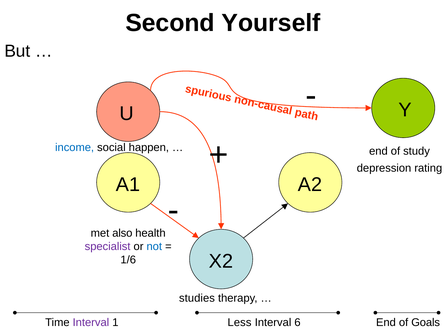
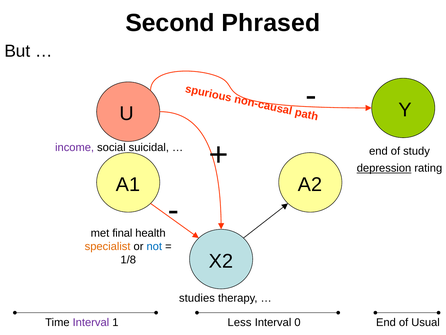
Yourself: Yourself -> Phrased (271, 23)
income colour: blue -> purple (75, 147)
happen: happen -> suicidal (149, 147)
depression underline: none -> present (384, 168)
also: also -> final (122, 233)
specialist colour: purple -> orange (108, 246)
1/6: 1/6 -> 1/8 (128, 259)
6: 6 -> 0 (298, 322)
Goals: Goals -> Usual (426, 322)
